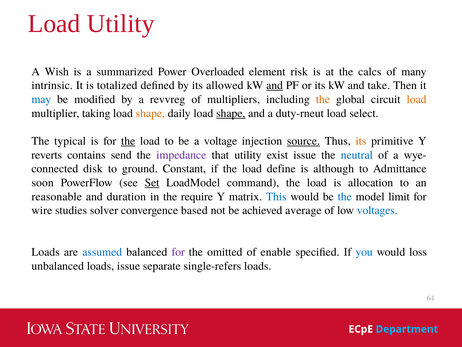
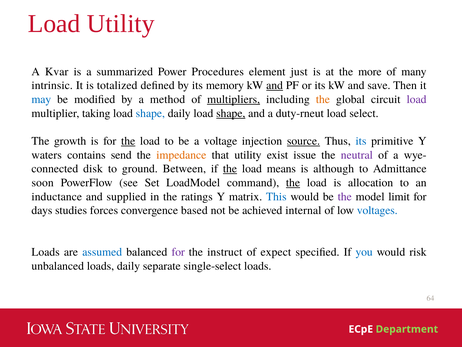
Wish: Wish -> Kvar (57, 72)
Overloaded: Overloaded -> Procedures (218, 72)
risk: risk -> just (299, 72)
calcs: calcs -> more (370, 72)
allowed: allowed -> memory (225, 85)
take: take -> save (379, 85)
revvreg: revvreg -> method (168, 99)
multipliers underline: none -> present (234, 99)
load colour: orange -> purple (417, 99)
shape colour: orange -> blue (150, 113)
typical: typical -> growth (70, 141)
its colour: orange -> blue (361, 141)
reverts: reverts -> waters (47, 155)
impedance colour: purple -> orange (181, 155)
neutral colour: blue -> purple (357, 155)
Constant: Constant -> Between (184, 169)
the underline: none -> present (230, 169)
define: define -> means (281, 169)
Set underline: present -> none (152, 182)
the underline: none -> present (293, 182)
reasonable: reasonable -> inductance (57, 196)
duration: duration -> supplied (126, 196)
require: require -> ratings (197, 196)
the colour: blue -> purple (345, 196)
wire: wire -> days (42, 210)
solver: solver -> forces (104, 210)
average: average -> internal (303, 210)
omitted: omitted -> instruct (225, 252)
enable: enable -> expect (276, 252)
loss: loss -> risk (418, 252)
loads issue: issue -> daily (129, 266)
single‐refers: single‐refers -> single‐select (212, 266)
Department colour: light blue -> light green (407, 329)
